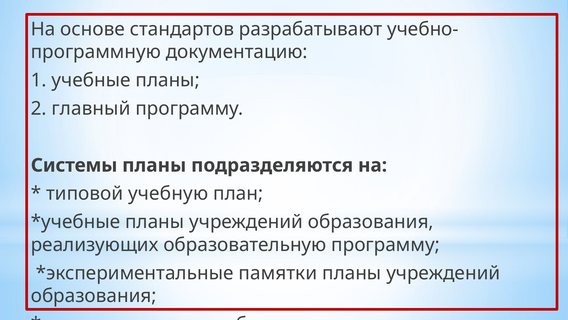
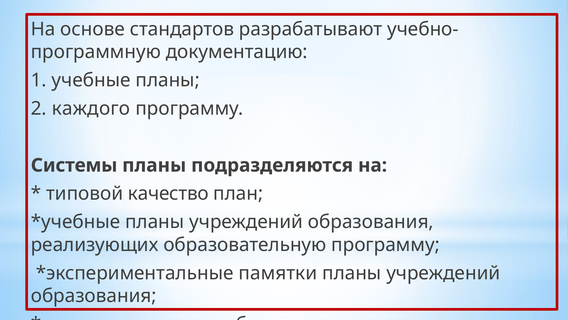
главный: главный -> каждого (91, 109)
учебную: учебную -> качество (168, 193)
